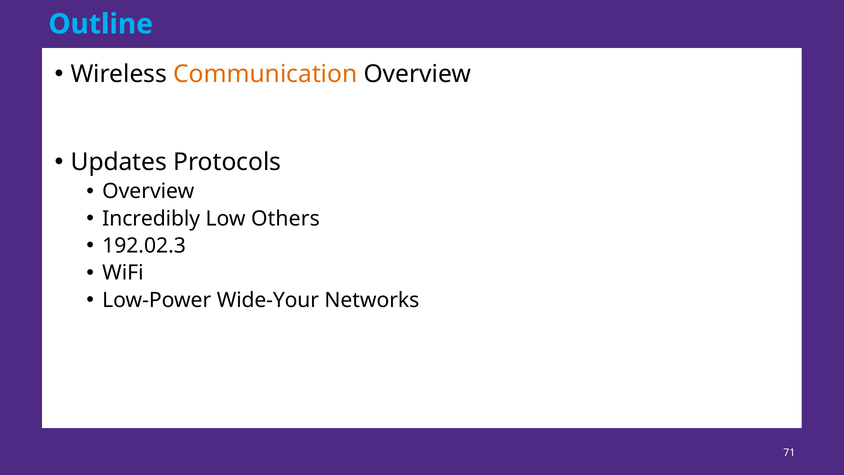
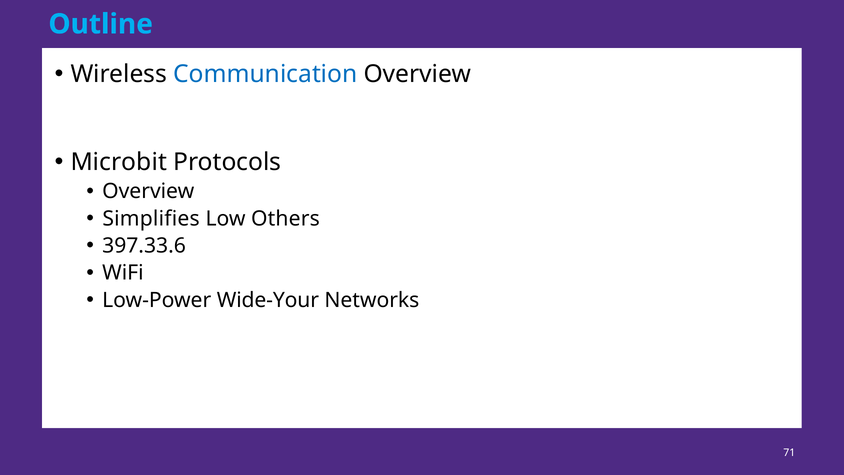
Communication colour: orange -> blue (265, 74)
Updates: Updates -> Microbit (119, 162)
Incredibly: Incredibly -> Simplifies (151, 218)
192.02.3: 192.02.3 -> 397.33.6 (144, 246)
